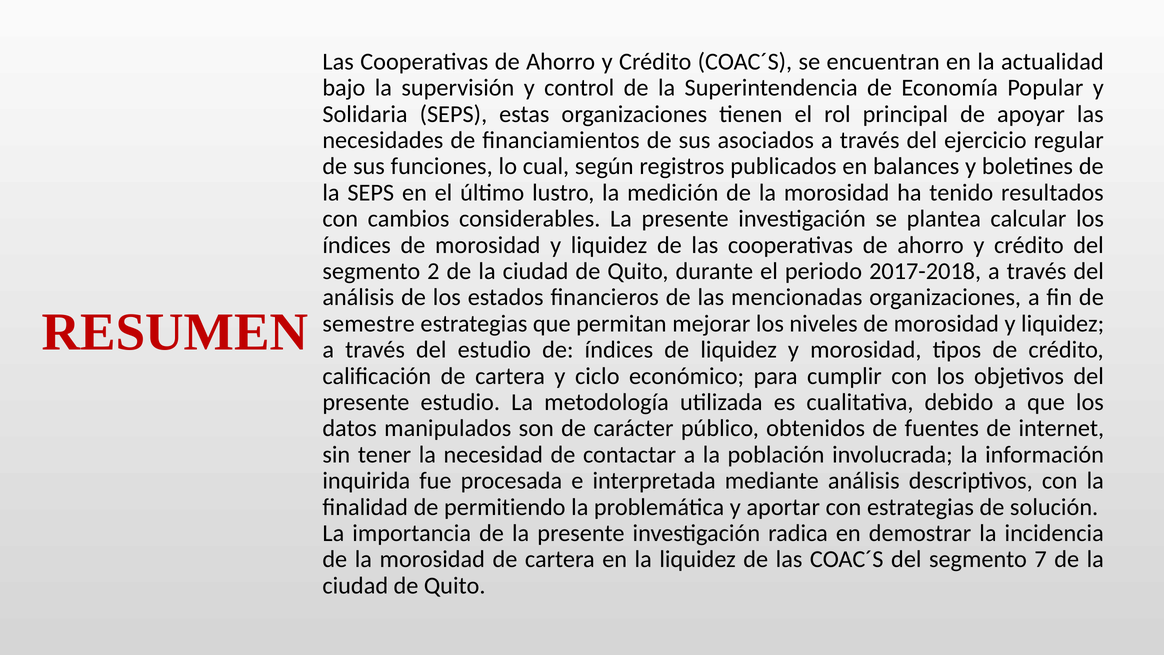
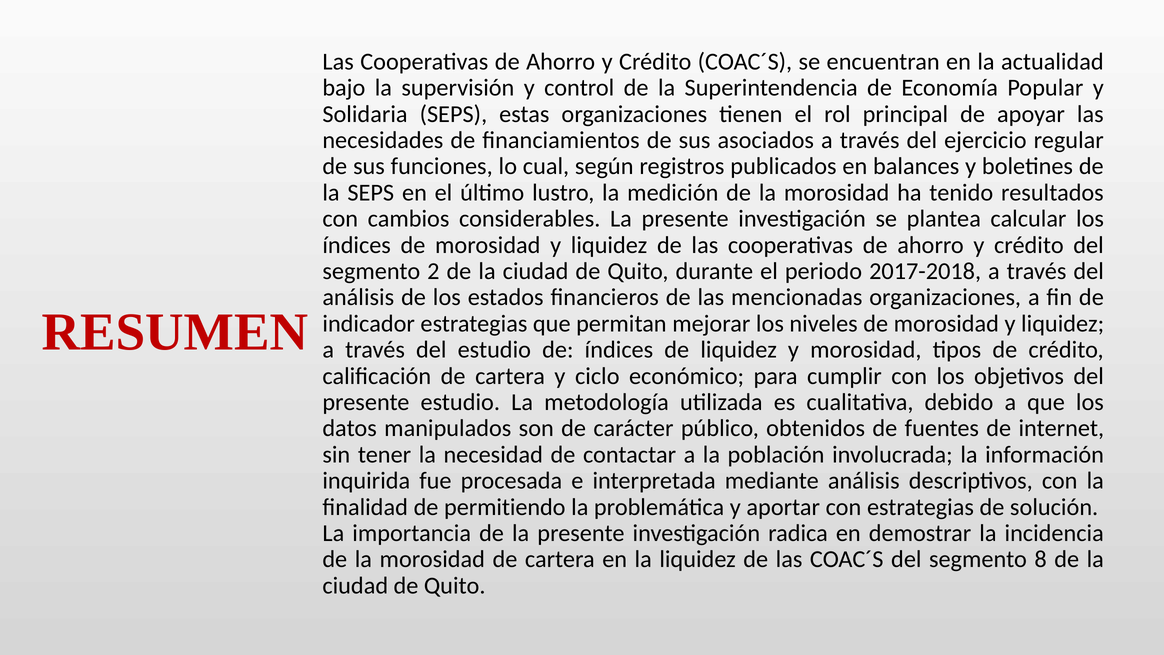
semestre: semestre -> indicador (369, 324)
7: 7 -> 8 (1041, 559)
